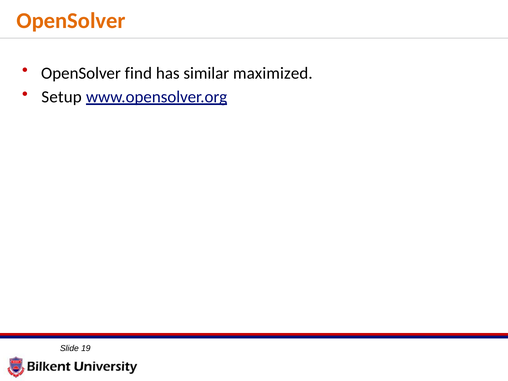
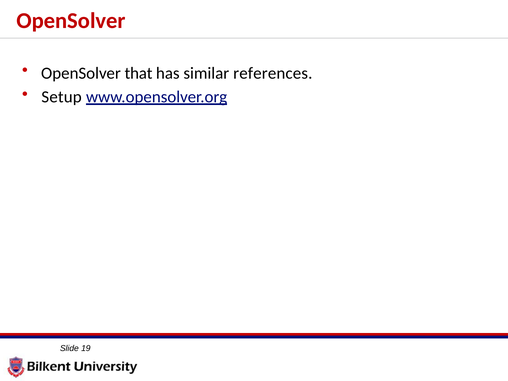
OpenSolver colour: orange -> red (71, 21)
find: find -> that (139, 73)
maximized: maximized -> references (273, 73)
